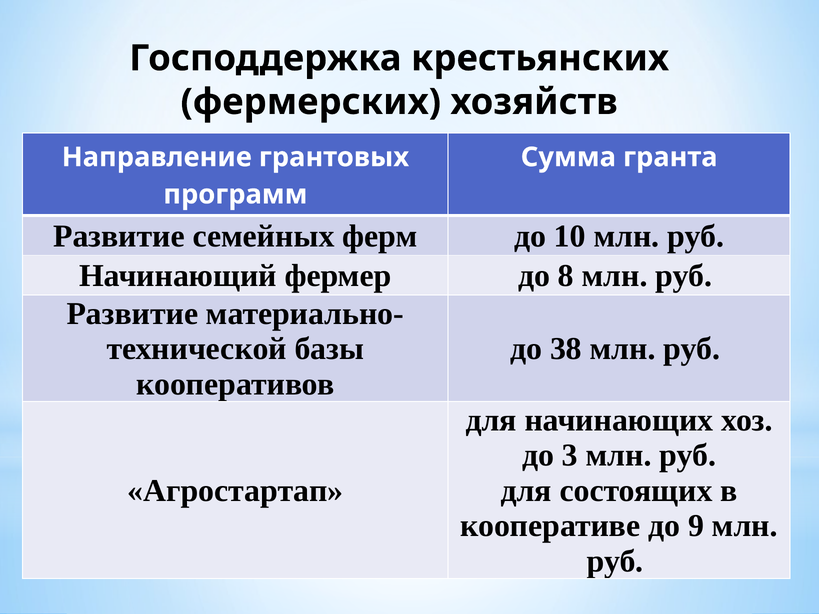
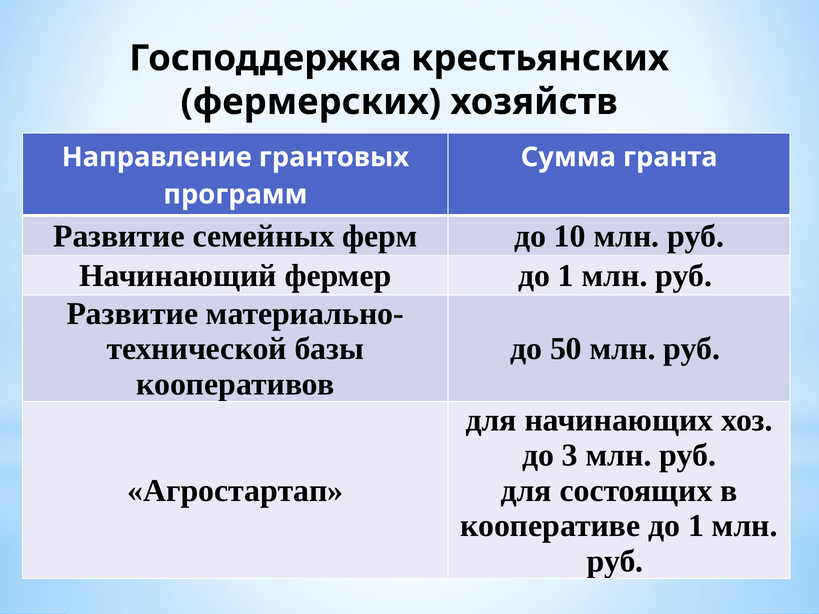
фермер до 8: 8 -> 1 (566, 276)
38: 38 -> 50 (566, 349)
кооперативе до 9: 9 -> 1 (696, 526)
